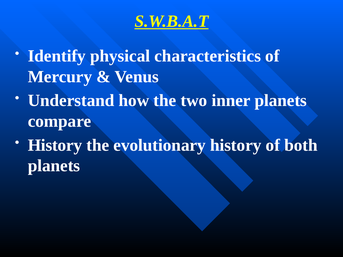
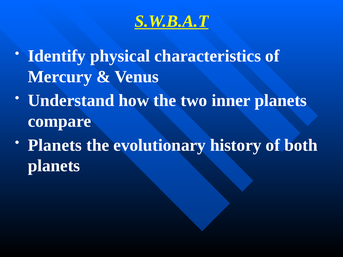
History: History -> Planets (55, 145)
